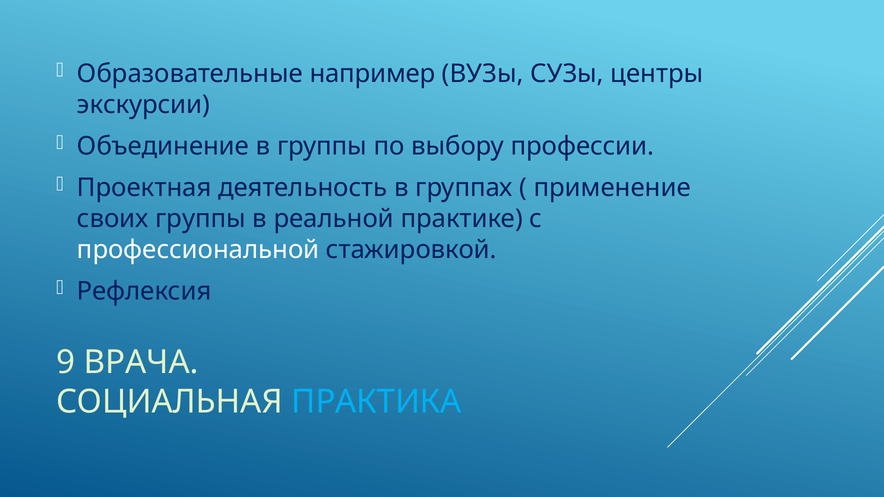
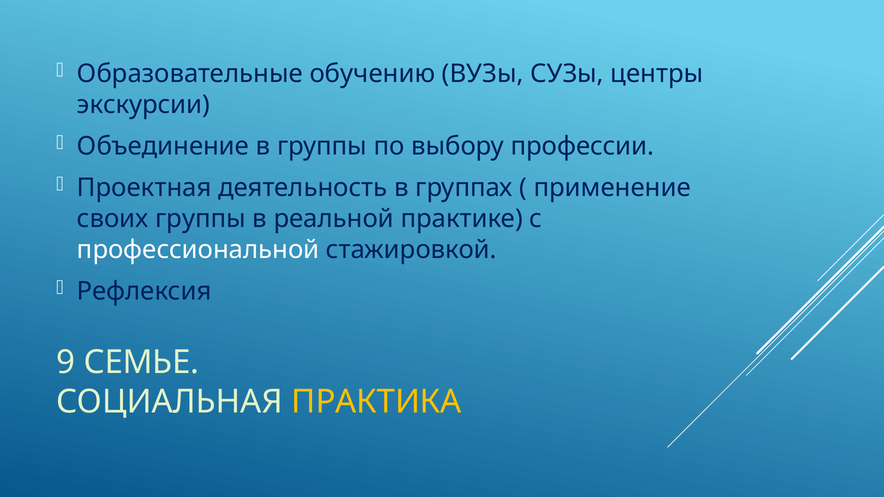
например: например -> обучению (372, 74)
ВРАЧА: ВРАЧА -> СЕМЬЕ (141, 362)
ПРАКТИКА colour: light blue -> yellow (376, 402)
